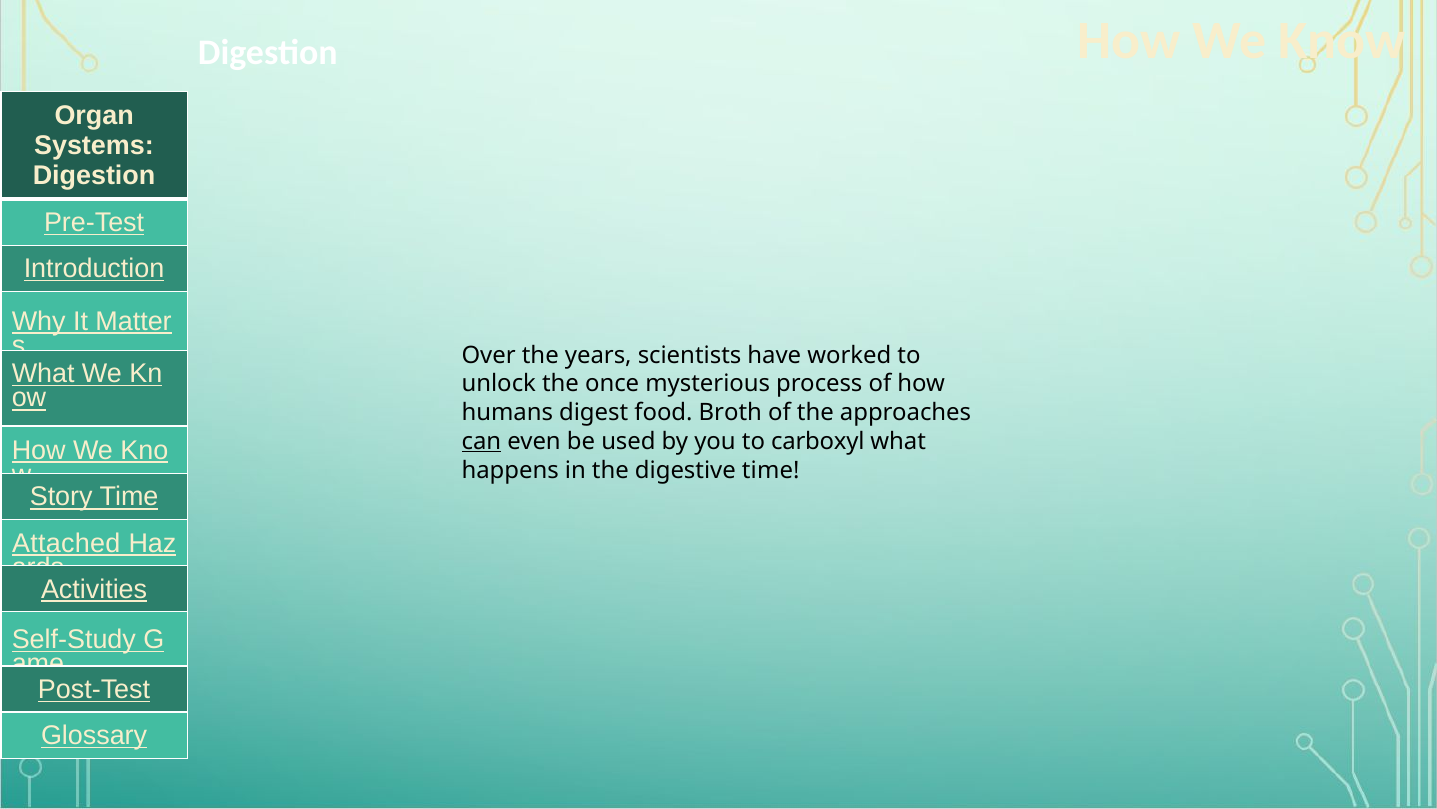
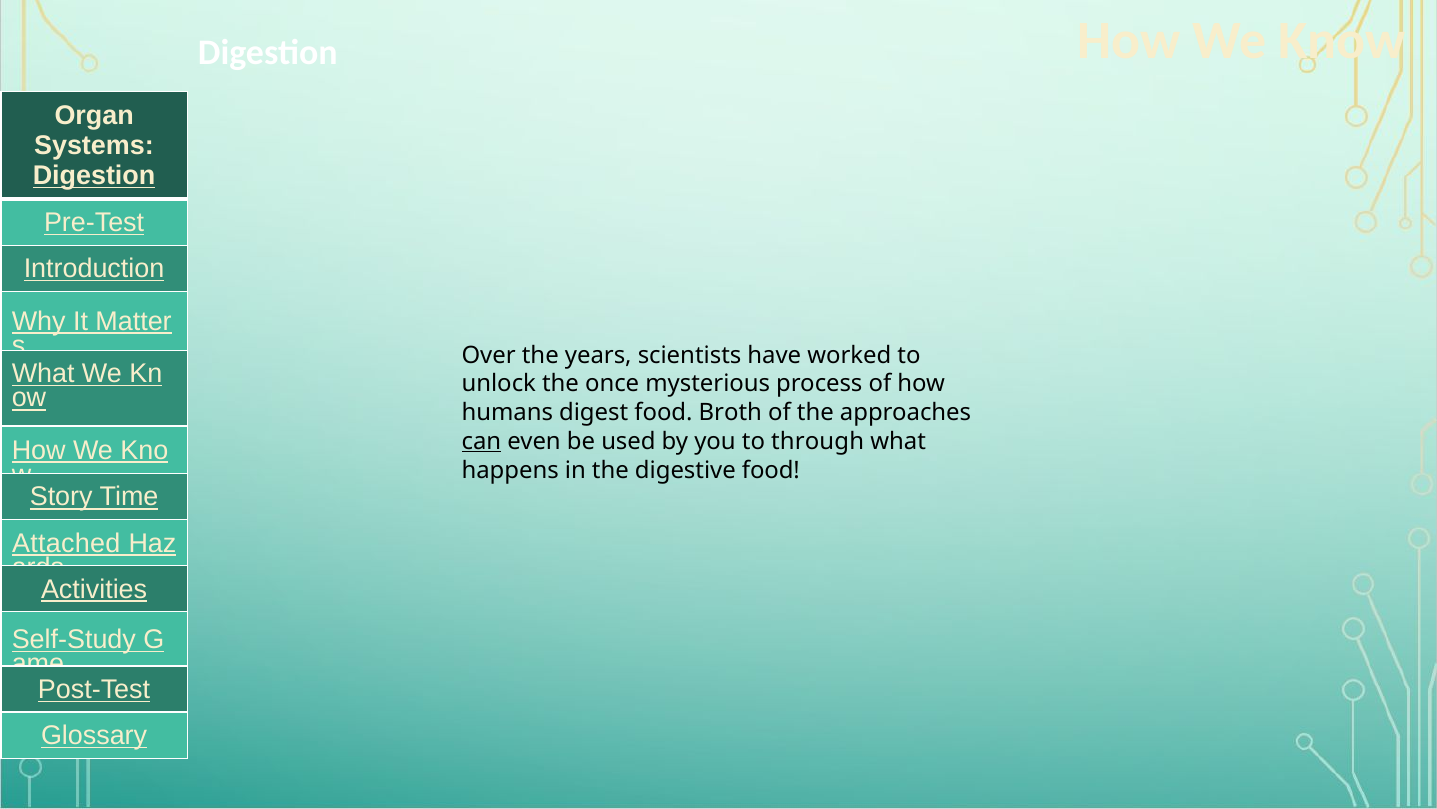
Digestion underline: none -> present (94, 176)
carboxyl: carboxyl -> through (818, 441)
digestive time: time -> food (771, 470)
